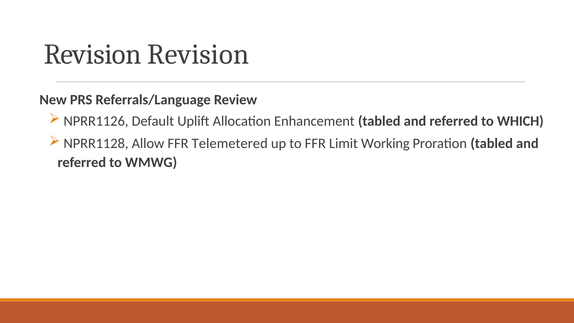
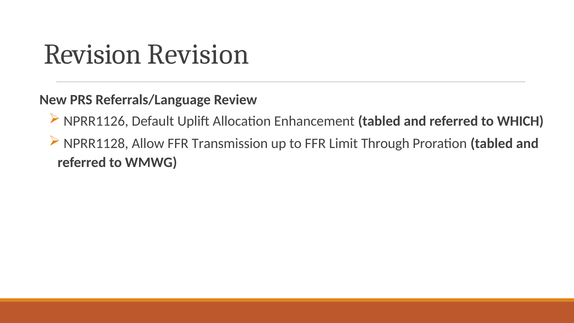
Telemetered: Telemetered -> Transmission (230, 143)
Working: Working -> Through (385, 143)
